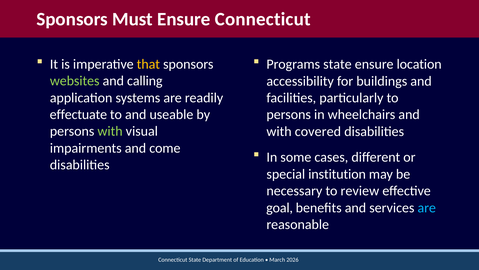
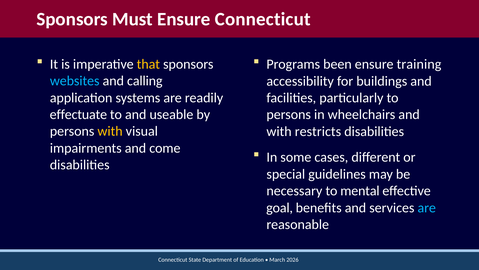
Programs state: state -> been (337, 64)
location: location -> training (419, 64)
websites colour: light green -> light blue (75, 81)
with colour: light green -> yellow (110, 131)
covered: covered -> restricts (318, 131)
institution: institution -> guidelines (337, 174)
review: review -> mental (360, 191)
